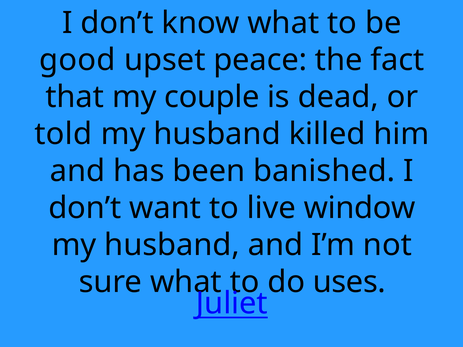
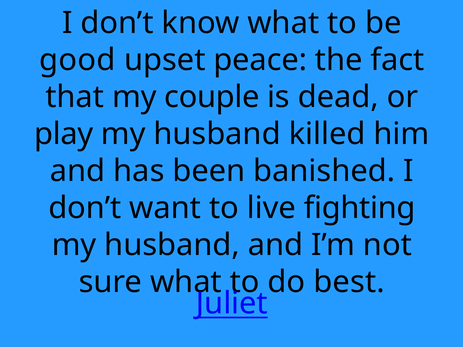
told: told -> play (64, 134)
window: window -> fighting (360, 208)
uses: uses -> best (349, 282)
